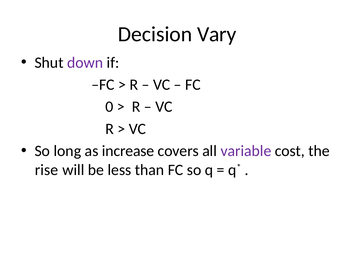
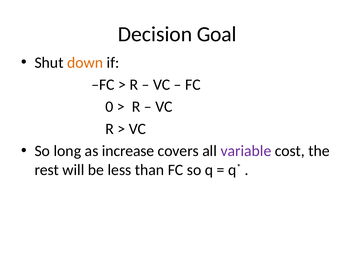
Vary: Vary -> Goal (217, 34)
down colour: purple -> orange (85, 62)
rise: rise -> rest (47, 169)
